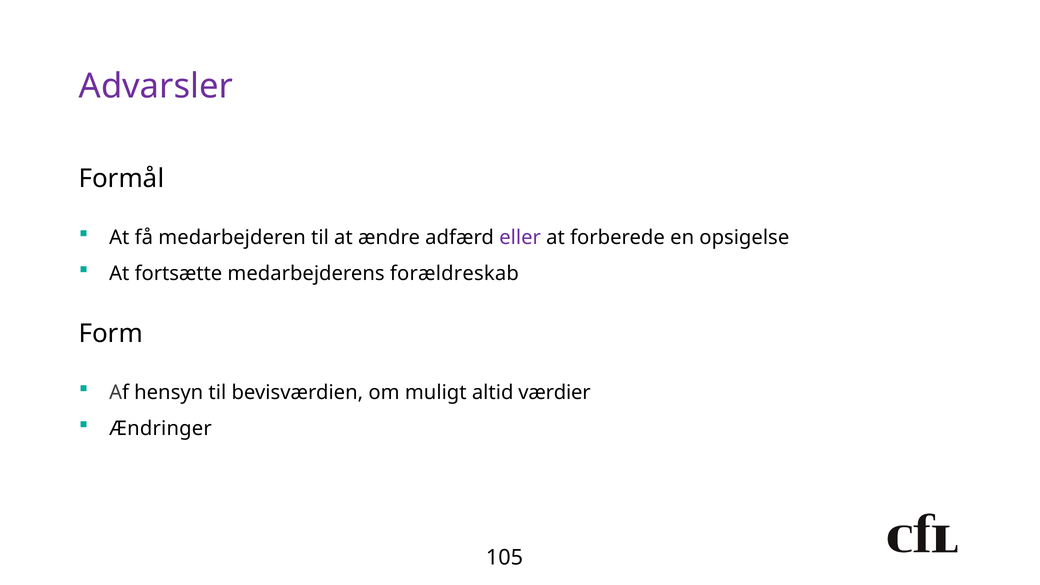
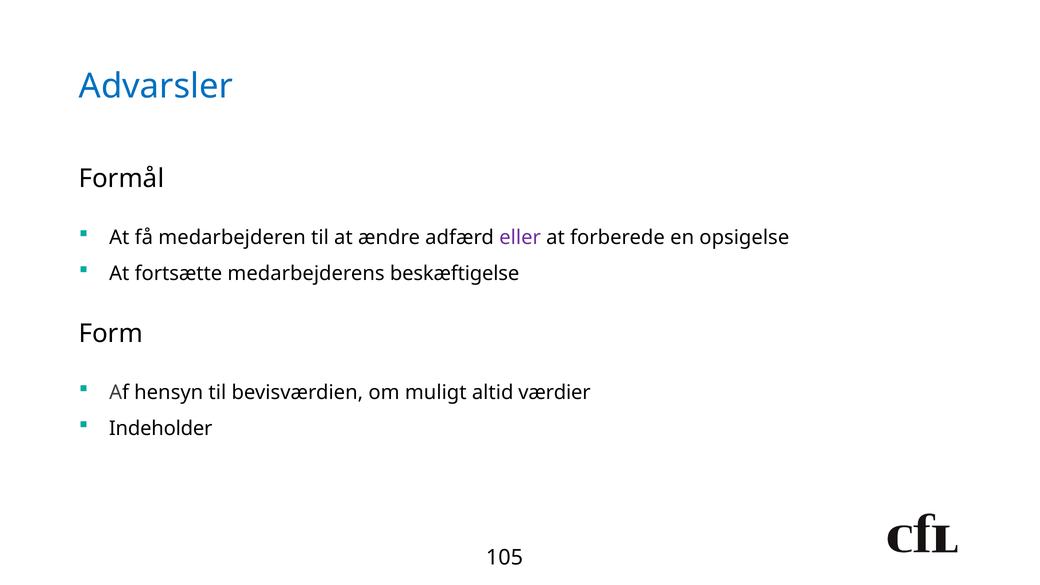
Advarsler colour: purple -> blue (156, 86)
forældreskab: forældreskab -> beskæftigelse (455, 274)
Ændringer: Ændringer -> Indeholder (161, 428)
